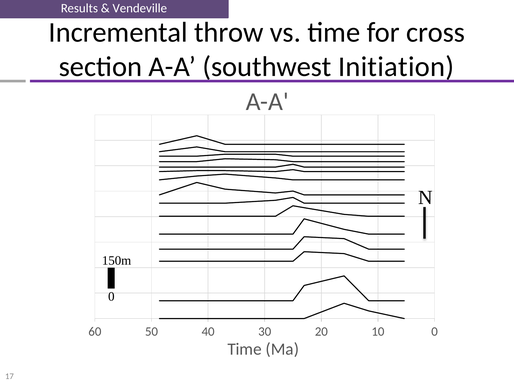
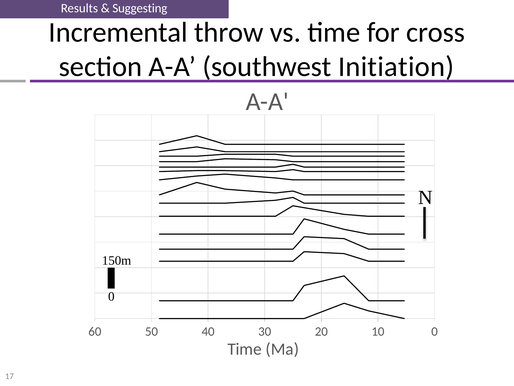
Vendeville: Vendeville -> Suggesting (140, 8)
